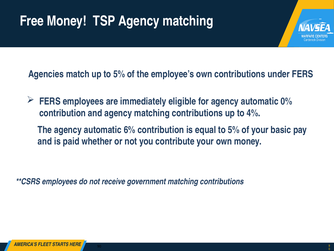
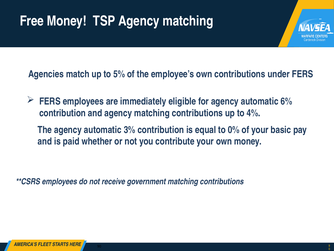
0%: 0% -> 6% (286, 101)
6%: 6% -> 3% (130, 130)
equal to 5%: 5% -> 0% (234, 130)
